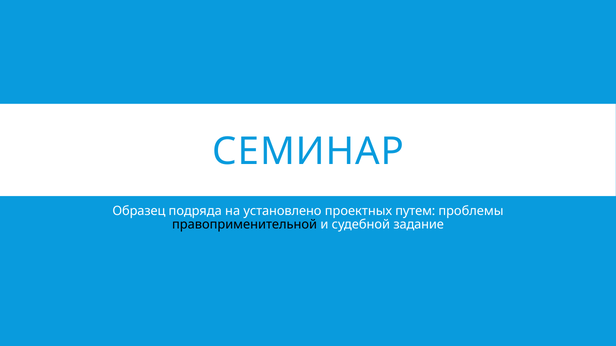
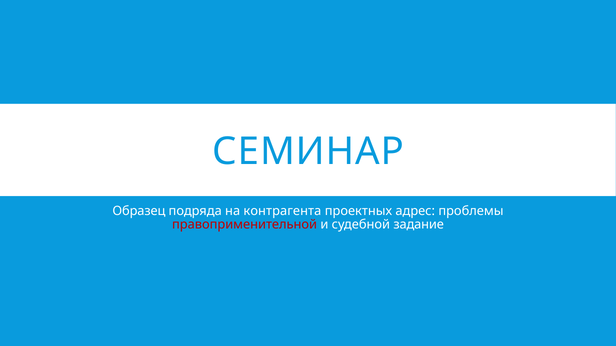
установлено: установлено -> контрагента (282, 211)
путем: путем -> адрес (415, 211)
правоприменительной colour: black -> red (245, 225)
